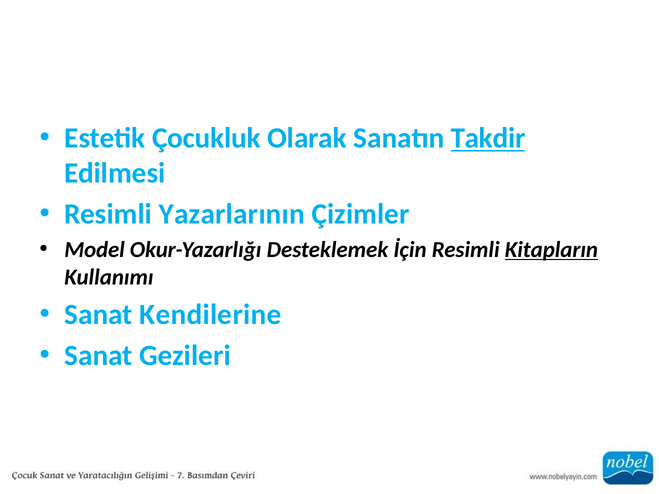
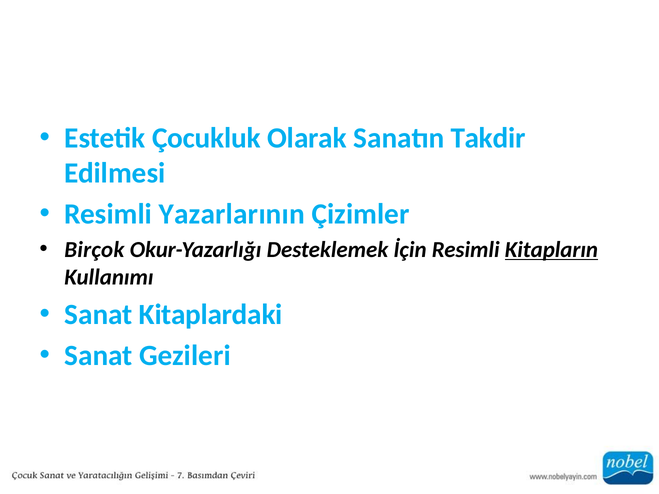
Takdir underline: present -> none (488, 138)
Model: Model -> Birçok (94, 250)
Kendilerine: Kendilerine -> Kitaplardaki (211, 315)
